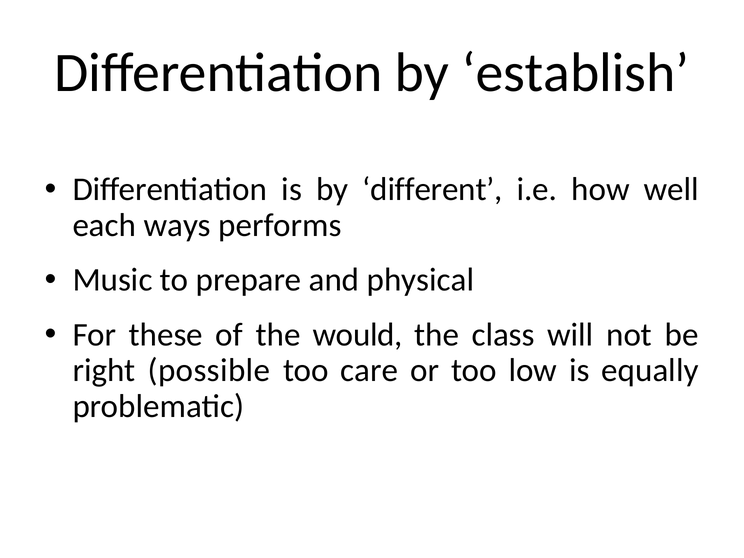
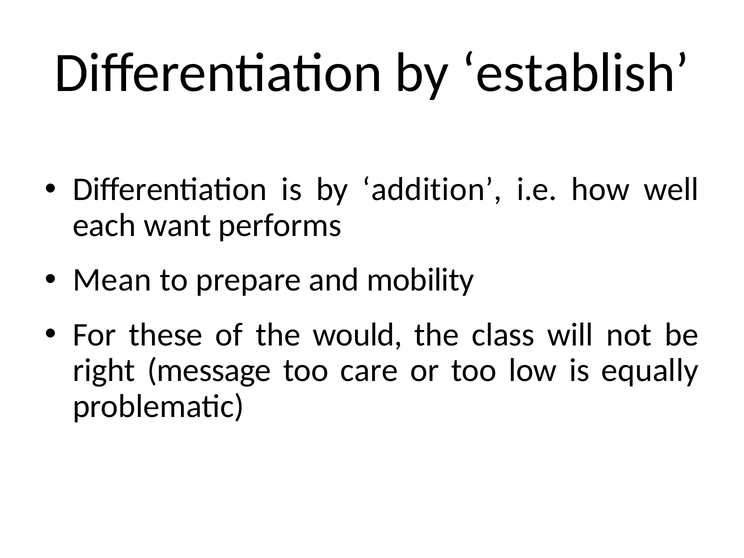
different: different -> addition (432, 189)
ways: ways -> want (177, 225)
Music: Music -> Mean (112, 280)
physical: physical -> mobility (421, 280)
possible: possible -> message (209, 370)
